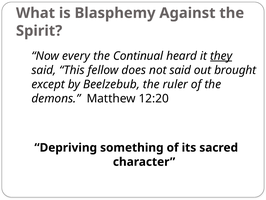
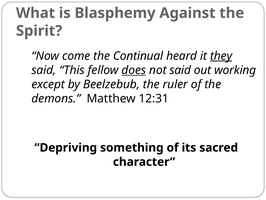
every: every -> come (76, 56)
does underline: none -> present (134, 70)
brought: brought -> working (235, 70)
12:20: 12:20 -> 12:31 (154, 98)
